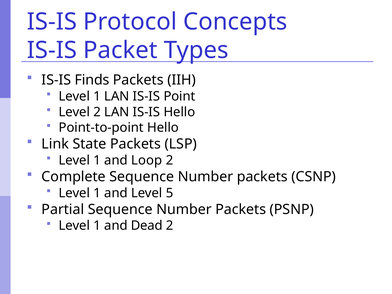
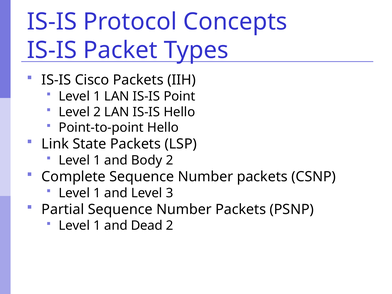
Finds: Finds -> Cisco (92, 80)
Loop: Loop -> Body (147, 160)
5: 5 -> 3 (169, 193)
